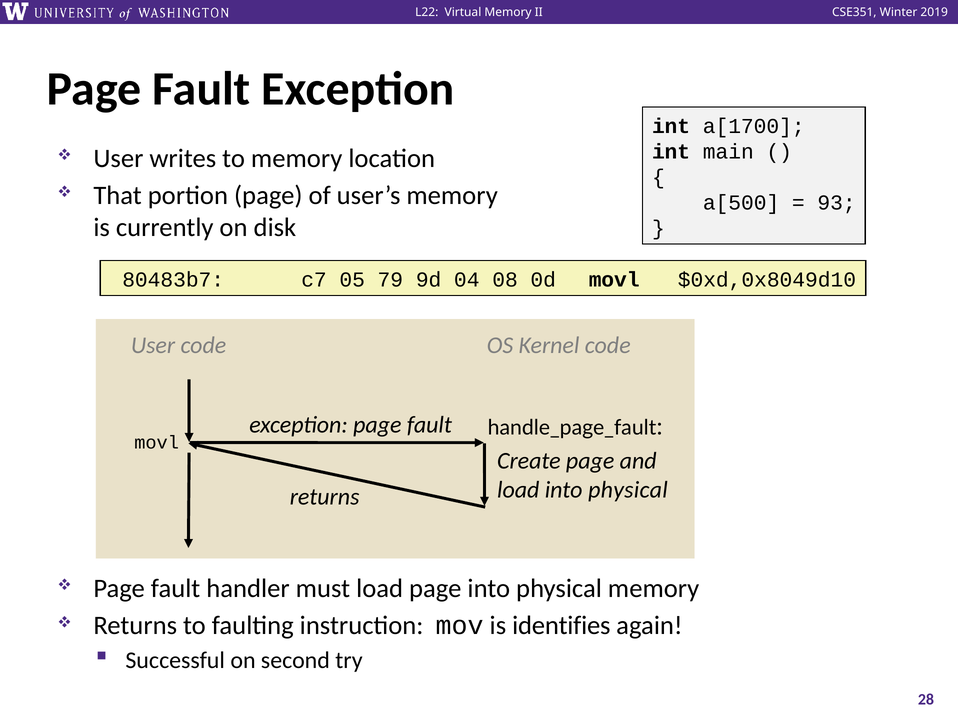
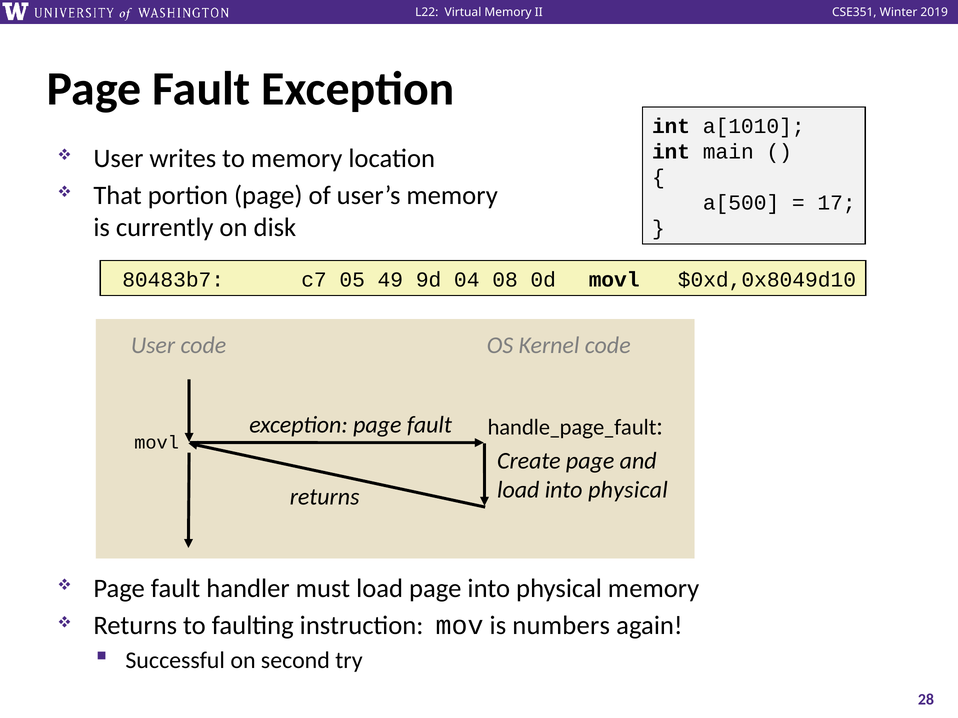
a[1700: a[1700 -> a[1010 (754, 126)
93: 93 -> 17 (837, 203)
79: 79 -> 49 (390, 280)
identifies: identifies -> numbers (561, 626)
